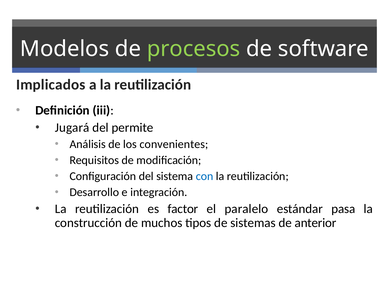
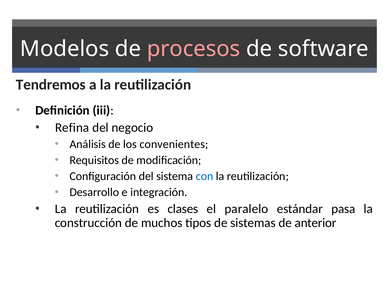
procesos colour: light green -> pink (194, 49)
Implicados: Implicados -> Tendremos (51, 85)
Jugará: Jugará -> Refina (72, 128)
permite: permite -> negocio (132, 128)
factor: factor -> clases (183, 209)
